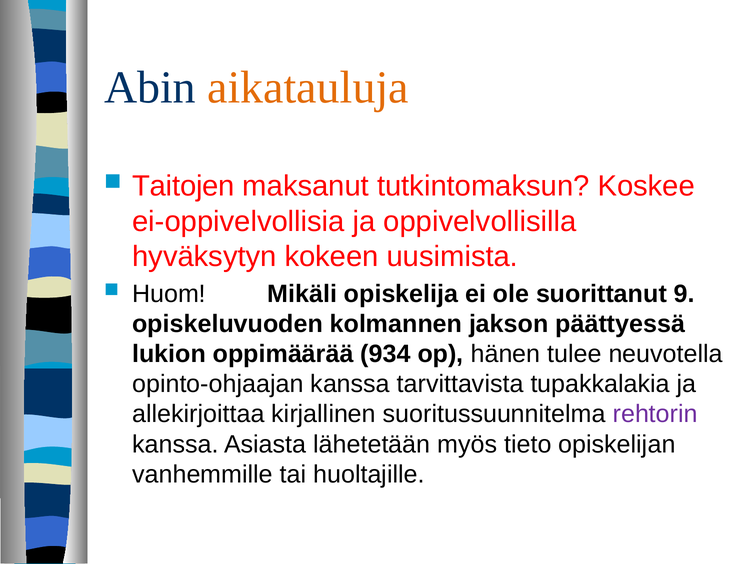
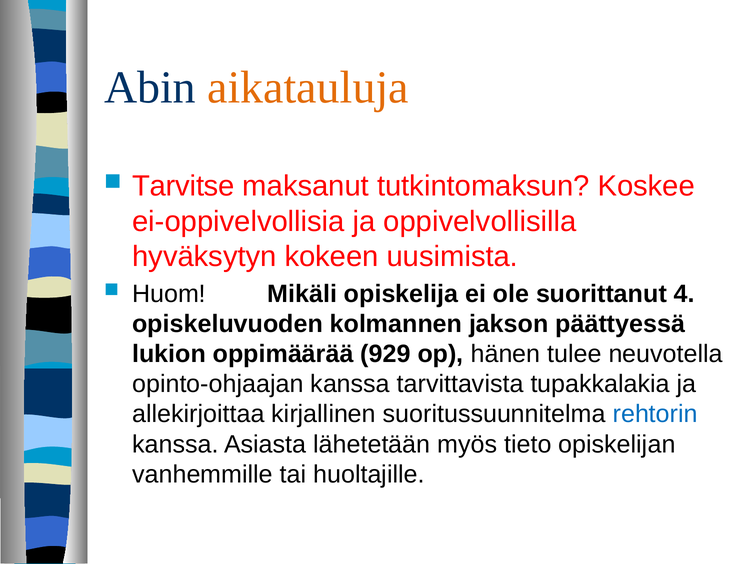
Taitojen: Taitojen -> Tarvitse (183, 186)
9: 9 -> 4 (684, 294)
934: 934 -> 929 (386, 354)
rehtorin colour: purple -> blue (655, 414)
